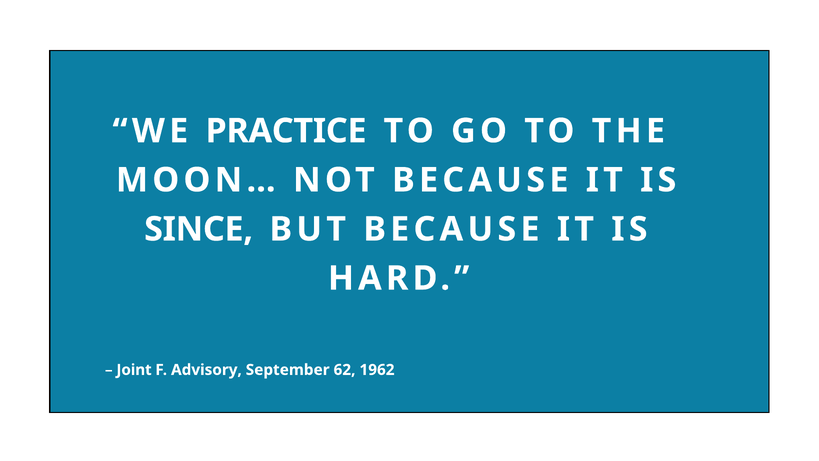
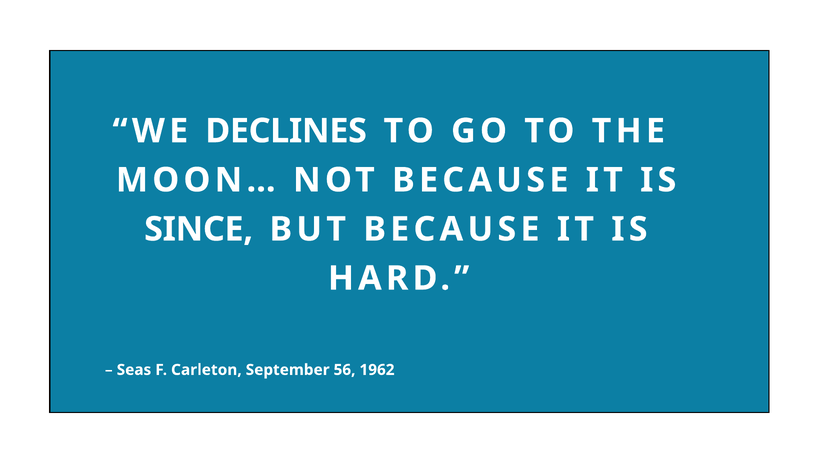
PRACTICE: PRACTICE -> DECLINES (286, 131)
Joint: Joint -> Seas (134, 370)
Advisory: Advisory -> Carleton (206, 370)
62: 62 -> 56 (345, 370)
